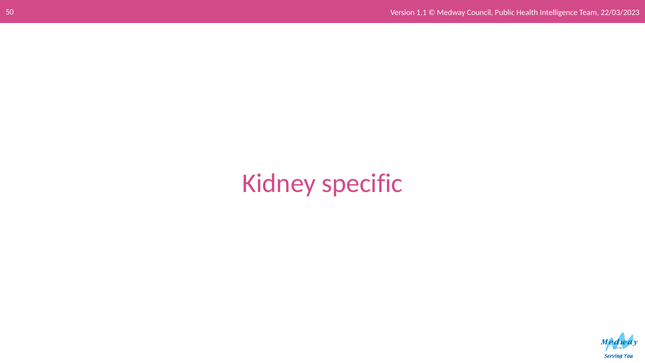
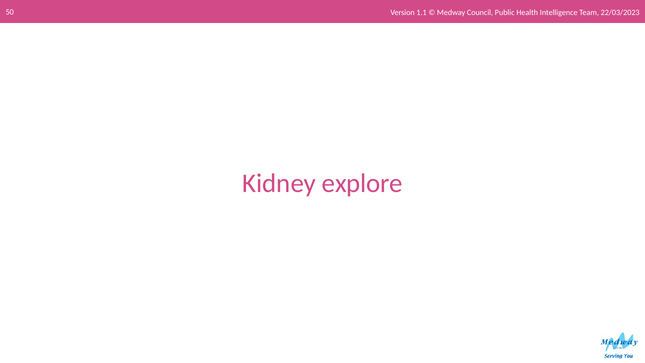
specific: specific -> explore (362, 183)
